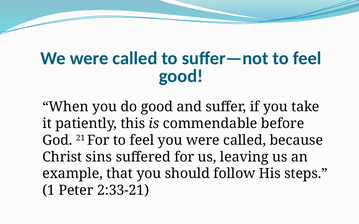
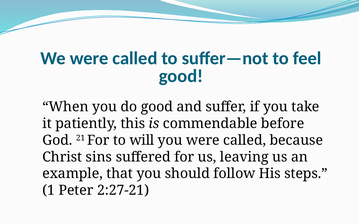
For to feel: feel -> will (142, 140)
2:33-21: 2:33-21 -> 2:27-21 (123, 191)
